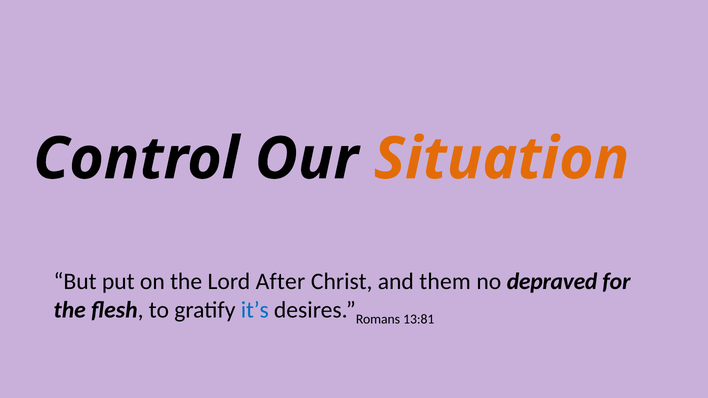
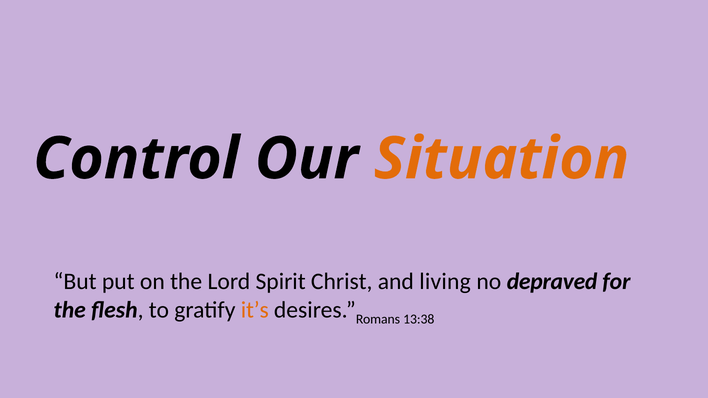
After: After -> Spirit (281, 282)
them: them -> living (445, 282)
it’s colour: blue -> orange (255, 310)
13:81: 13:81 -> 13:38 (419, 319)
